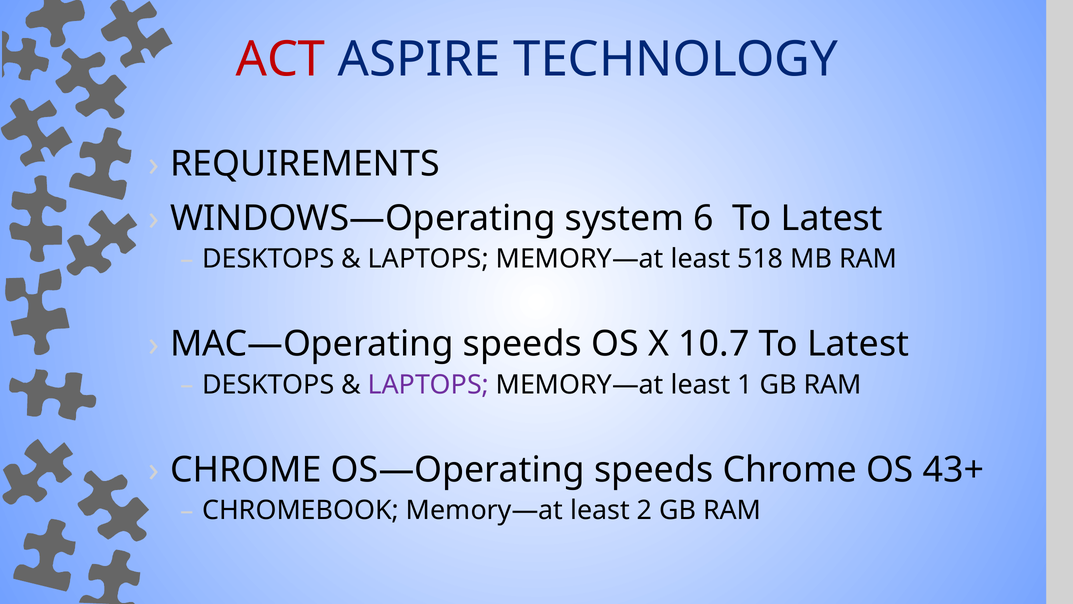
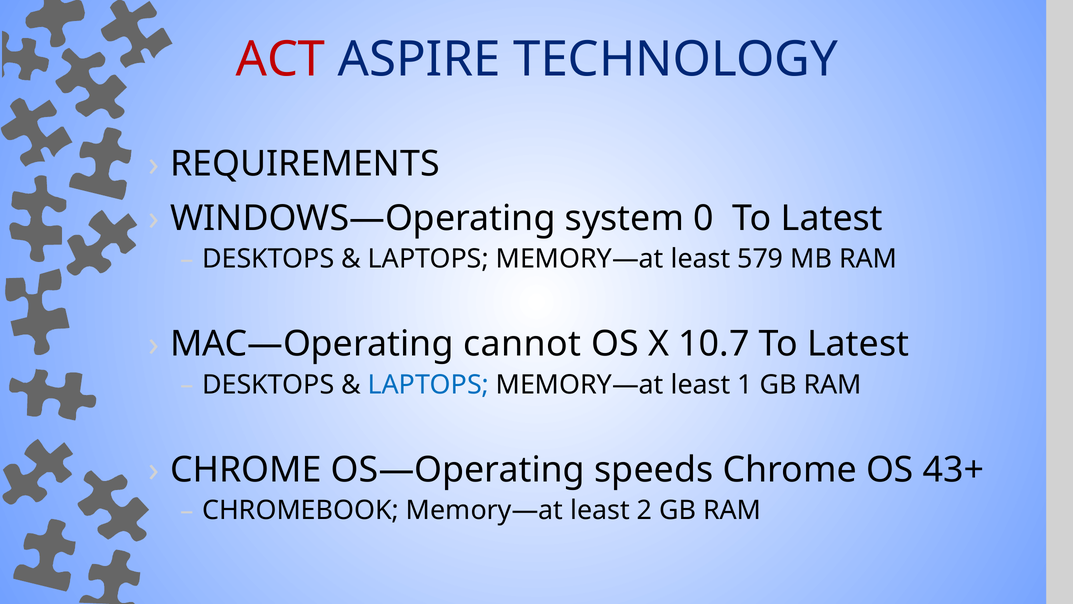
6: 6 -> 0 (704, 218)
518: 518 -> 579 (760, 259)
MAC—Operating speeds: speeds -> cannot (522, 344)
LAPTOPS colour: purple -> blue (428, 385)
